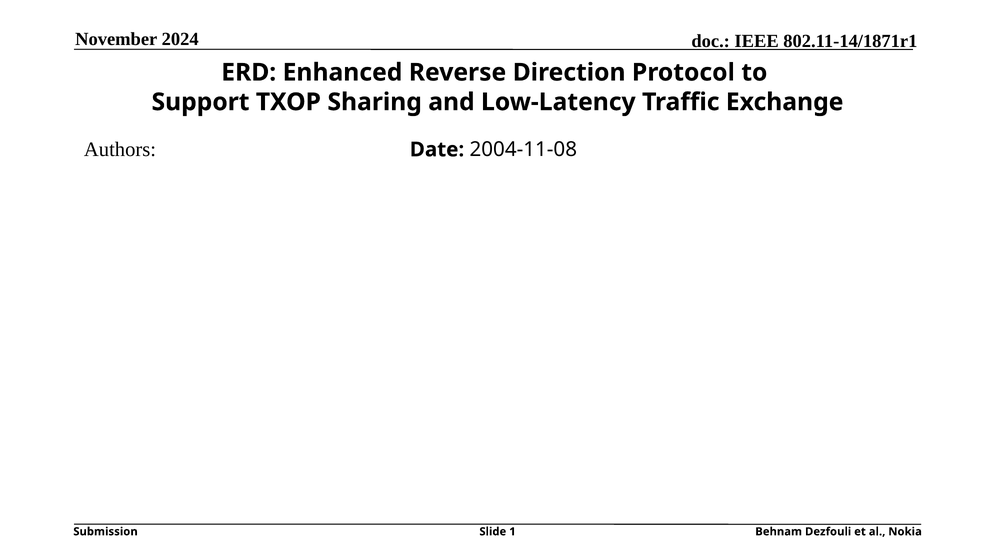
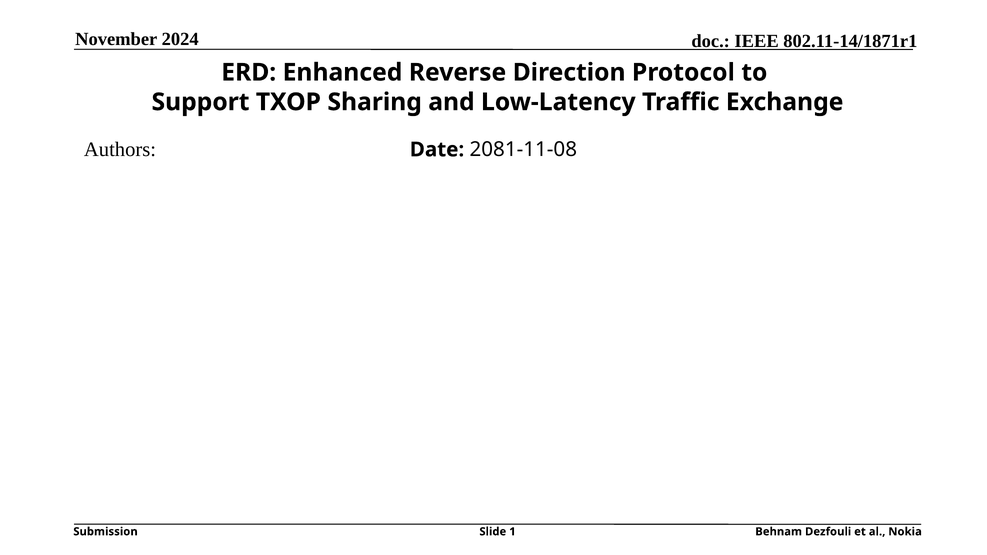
2004-11-08: 2004-11-08 -> 2081-11-08 (523, 150)
